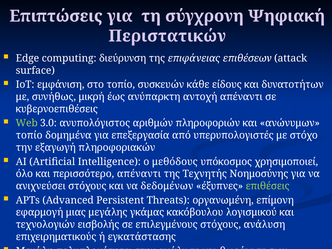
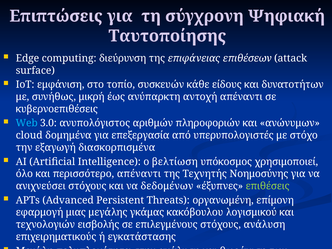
Περιστατικών: Περιστατικών -> Ταυτοποίησης (167, 36)
Web colour: light green -> light blue (27, 123)
τοπίο: τοπίο -> cloud (29, 135)
εξαγωγή πληροφοριακών: πληροφοριακών -> διασκορπισμένα (117, 147)
μεθόδους: μεθόδους -> βελτίωση (175, 162)
